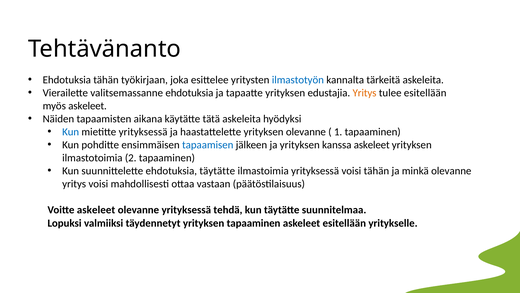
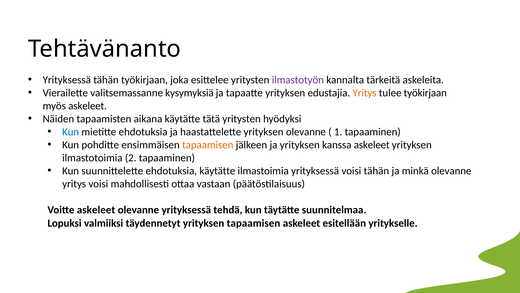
Ehdotuksia: Ehdotuksia -> Yrityksessä (67, 80)
ilmastotyön colour: blue -> purple (298, 80)
valitsemassanne ehdotuksia: ehdotuksia -> kysymyksiä (189, 93)
tulee esitellään: esitellään -> työkirjaan (425, 93)
tätä askeleita: askeleita -> yritysten (242, 119)
mietitte yrityksessä: yrityksessä -> ehdotuksia (143, 132)
tapaamisen colour: blue -> orange (208, 145)
ehdotuksia täytätte: täytätte -> käytätte (217, 171)
yrityksen tapaaminen: tapaaminen -> tapaamisen (253, 223)
